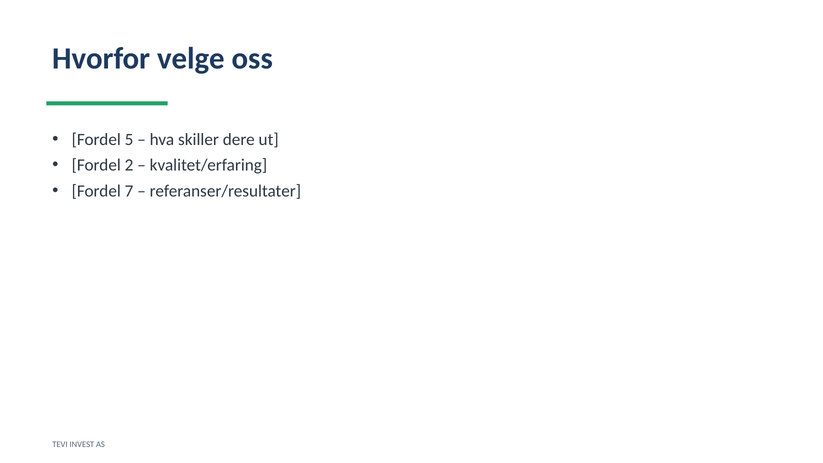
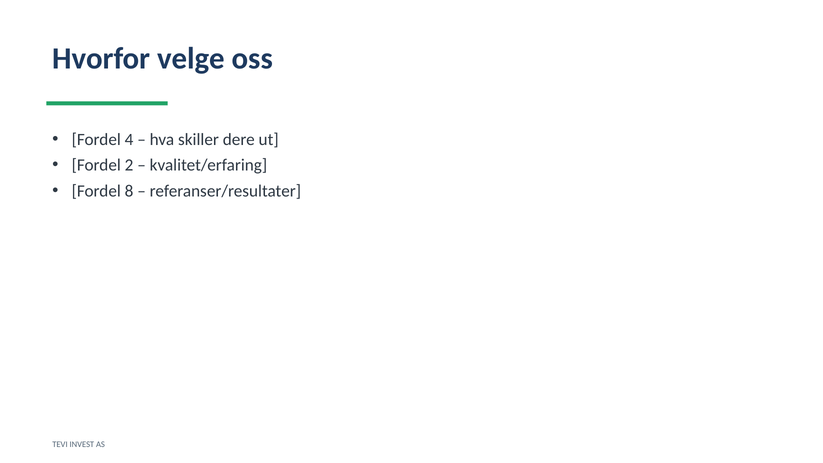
5: 5 -> 4 (129, 139)
7: 7 -> 8 (129, 191)
